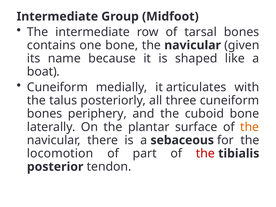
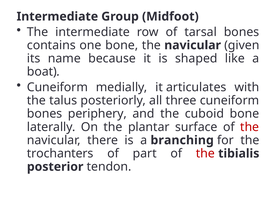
the colour: orange -> red (250, 127)
sebaceous: sebaceous -> branching (182, 140)
locomotion: locomotion -> trochanters (60, 153)
